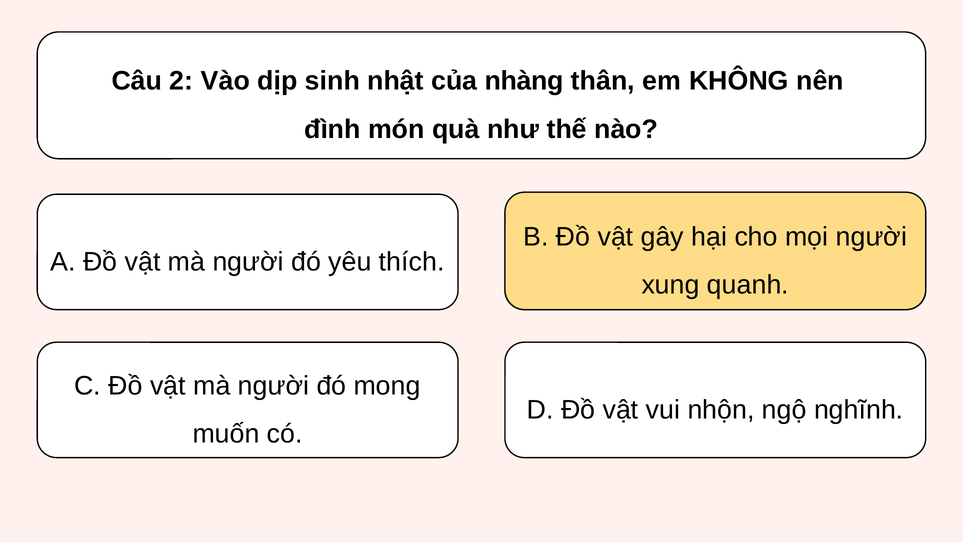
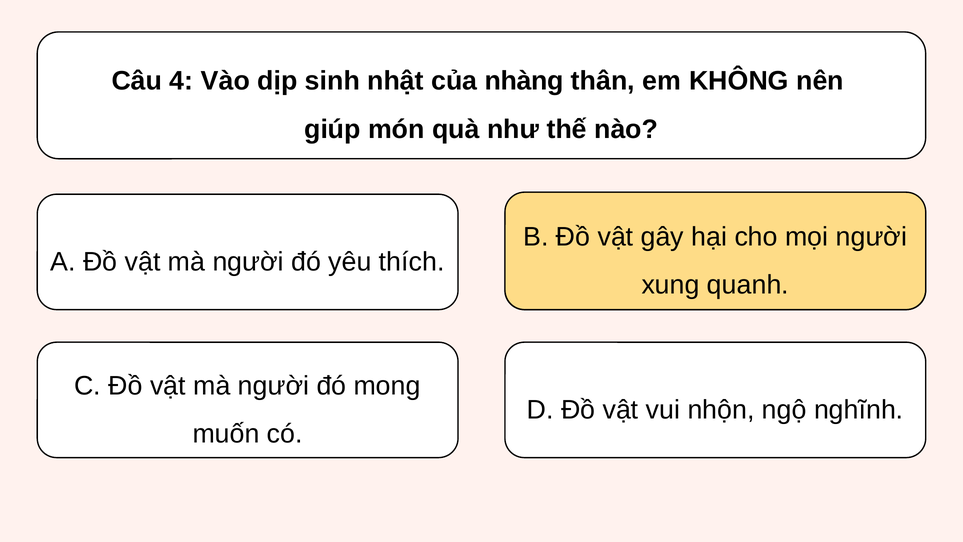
2: 2 -> 4 (181, 81)
đình: đình -> giúp (332, 129)
